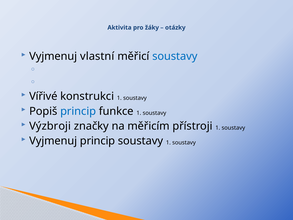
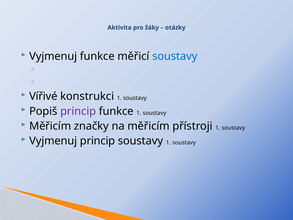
Vyjmenuj vlastní: vlastní -> funkce (97, 56)
princip colour: blue -> purple (78, 111)
Výzbroji: Výzbroji -> Měřicím (50, 126)
